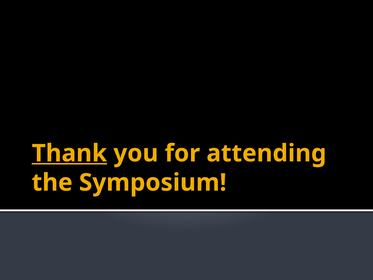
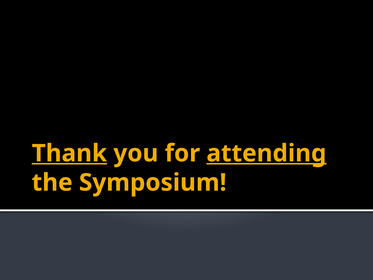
attending underline: none -> present (266, 153)
